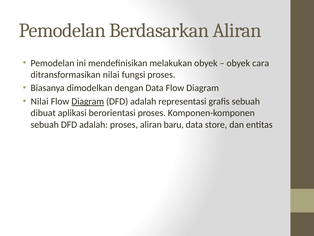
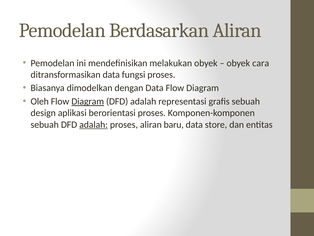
ditransformasikan nilai: nilai -> data (111, 74)
Nilai: Nilai -> Oleh (40, 101)
dibuat: dibuat -> design (43, 113)
adalah underline: none -> present (94, 124)
